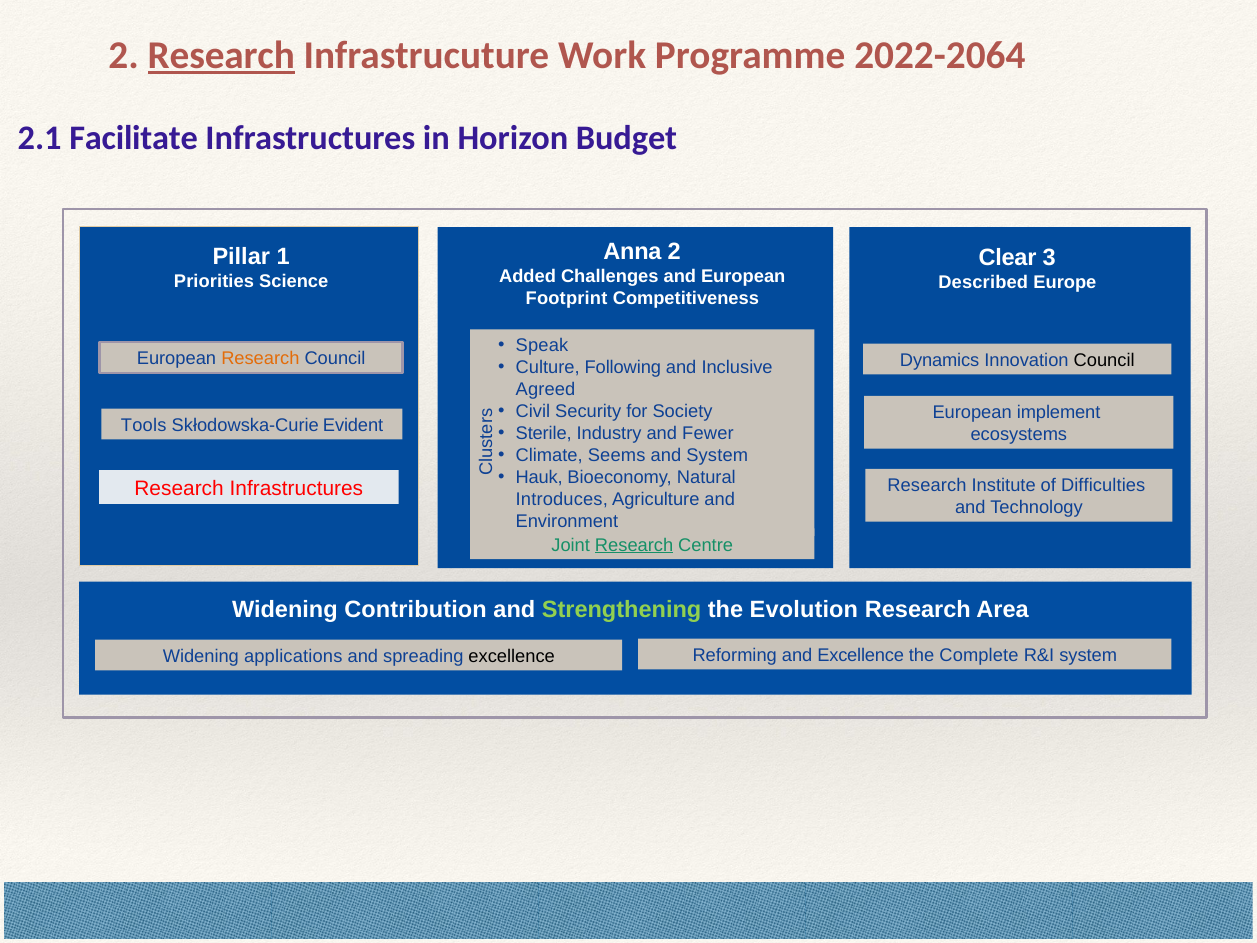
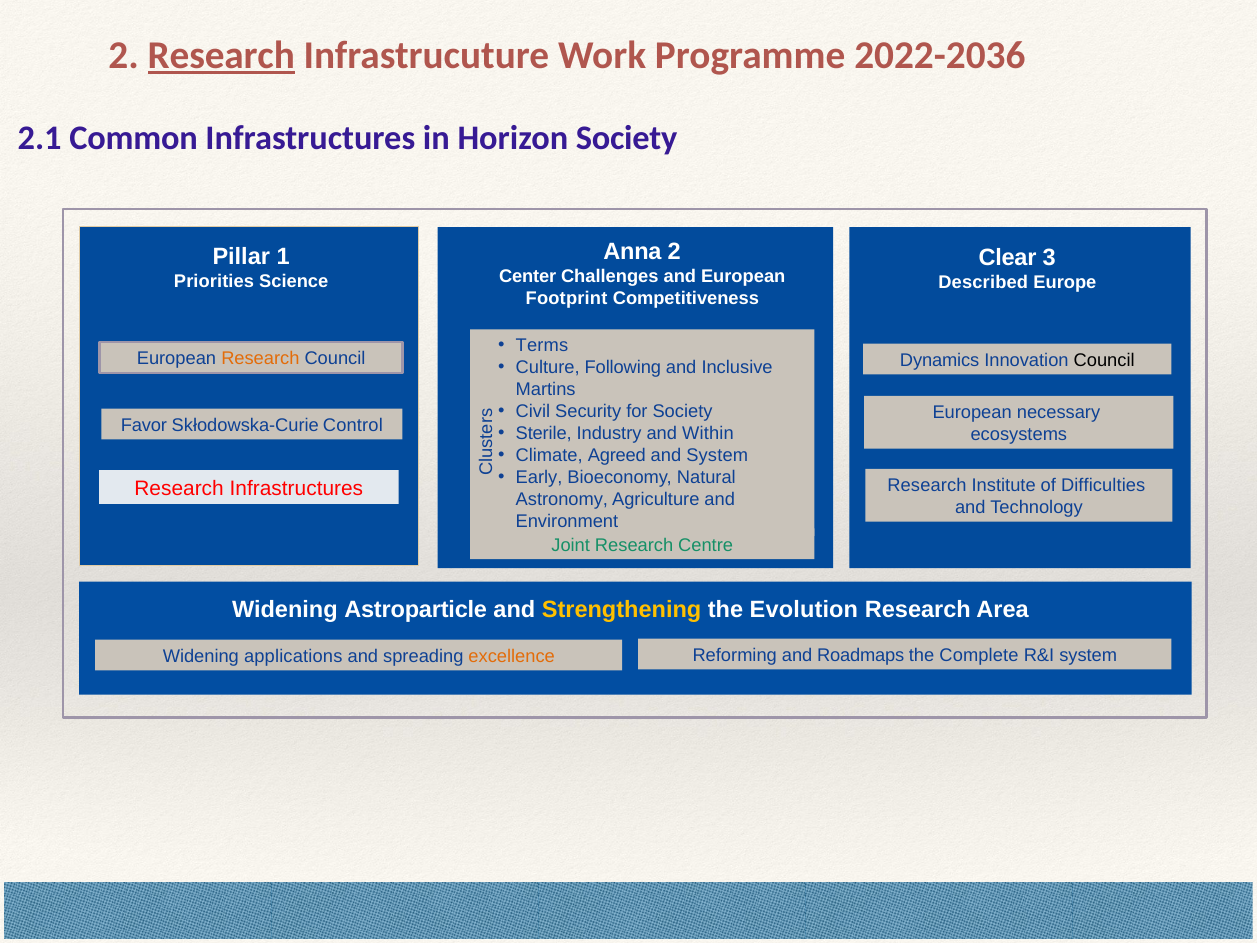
2022-2064: 2022-2064 -> 2022-2036 (940, 55)
Facilitate: Facilitate -> Common (134, 138)
Horizon Budget: Budget -> Society (627, 138)
Added: Added -> Center (528, 277)
Speak: Speak -> Terms (542, 346)
Agreed: Agreed -> Martins (546, 390)
implement: implement -> necessary (1059, 412)
Tools: Tools -> Favor (144, 425)
Evident: Evident -> Control (353, 425)
Fewer: Fewer -> Within (708, 434)
Seems: Seems -> Agreed (617, 456)
Hauk: Hauk -> Early (539, 478)
Introduces: Introduces -> Astronomy (562, 500)
Research underline: present -> none (634, 545)
Contribution: Contribution -> Astroparticle (416, 609)
Strengthening colour: light green -> yellow (622, 609)
and Excellence: Excellence -> Roadmaps (861, 655)
excellence colour: black -> orange (512, 656)
